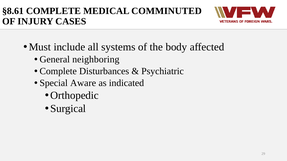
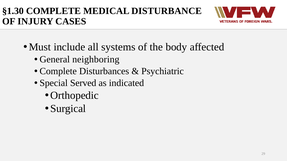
§8.61: §8.61 -> §1.30 (13, 11)
COMMINUTED: COMMINUTED -> DISTURBANCE (167, 11)
Aware: Aware -> Served (83, 83)
